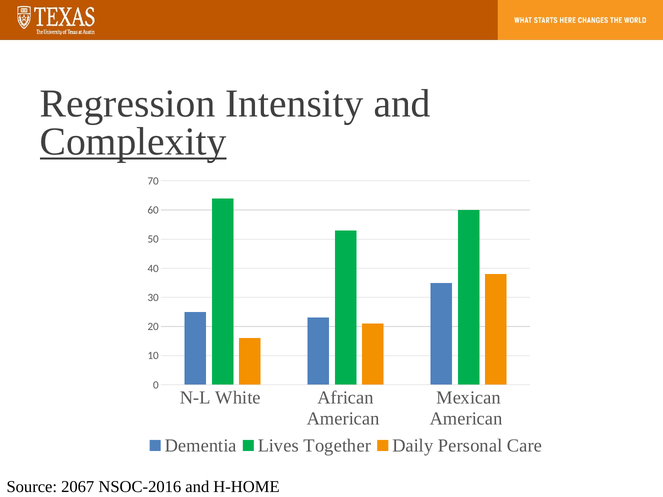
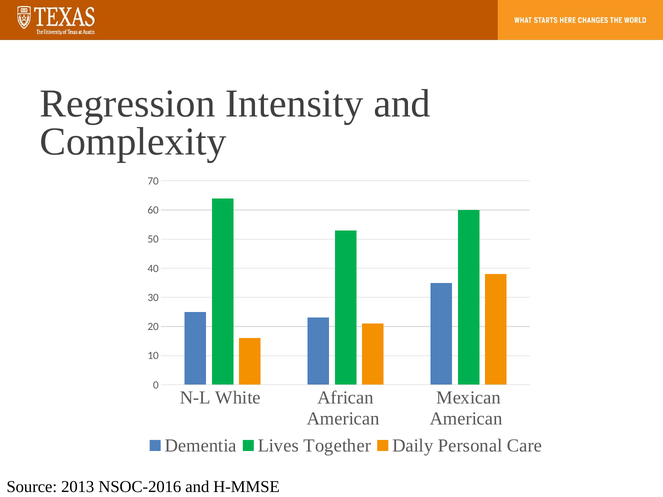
Complexity underline: present -> none (133, 142)
2067: 2067 -> 2013 (78, 487)
H-HOME: H-HOME -> H-MMSE (247, 487)
